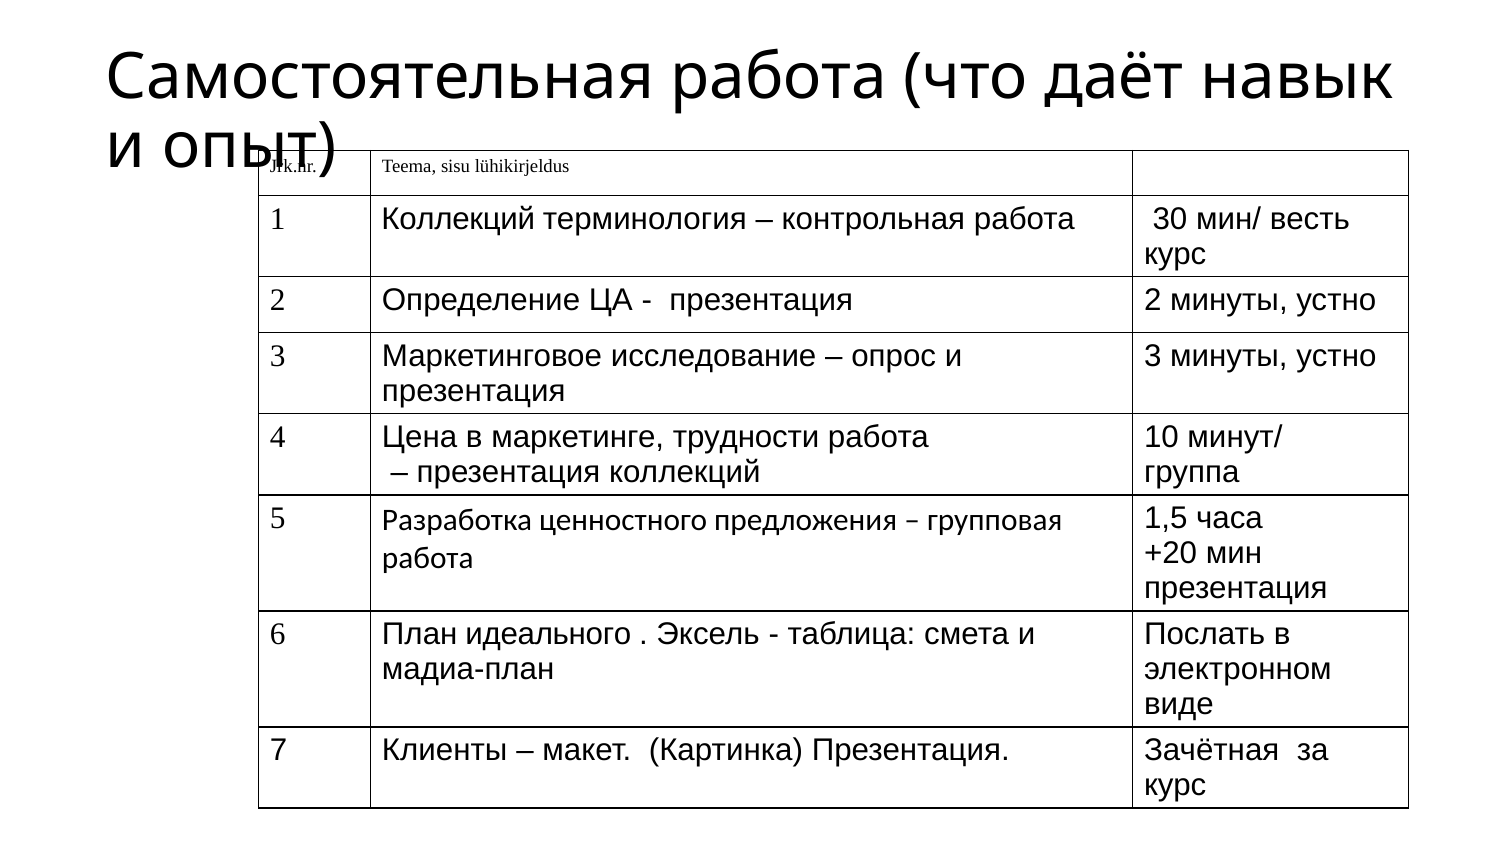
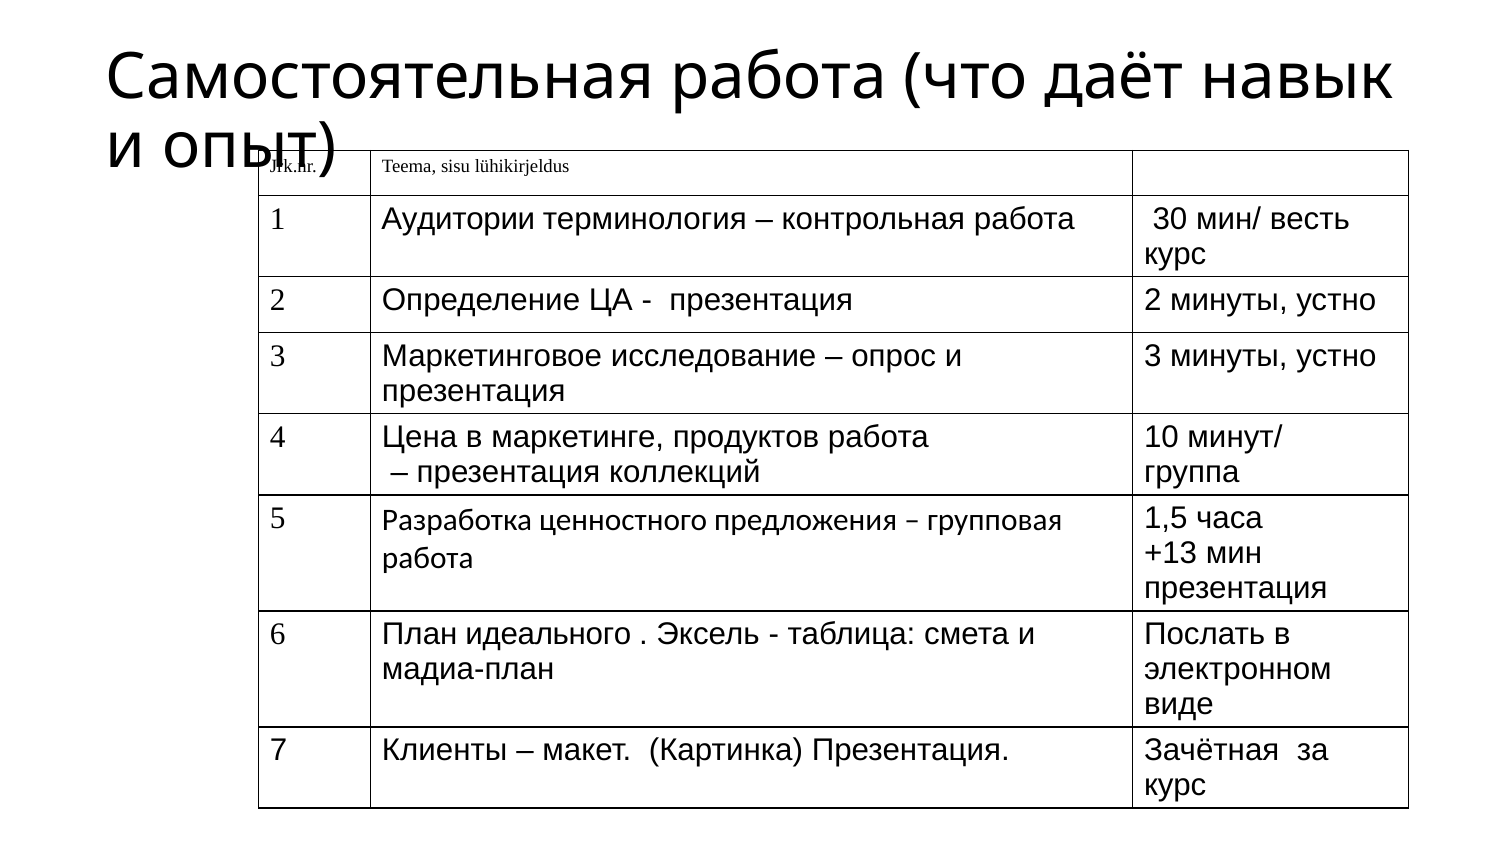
1 Коллекций: Коллекций -> Аудитории (458, 219)
трудности: трудности -> продуктов (746, 437)
+20: +20 -> +13 (1171, 553)
